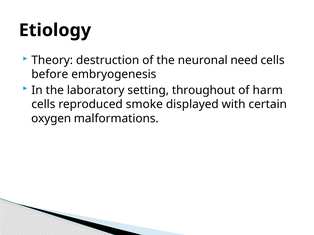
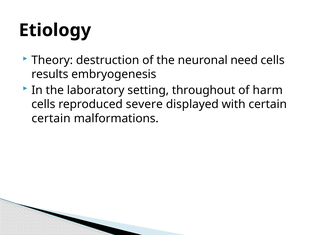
before: before -> results (50, 74)
smoke: smoke -> severe (144, 104)
oxygen: oxygen -> certain (51, 119)
